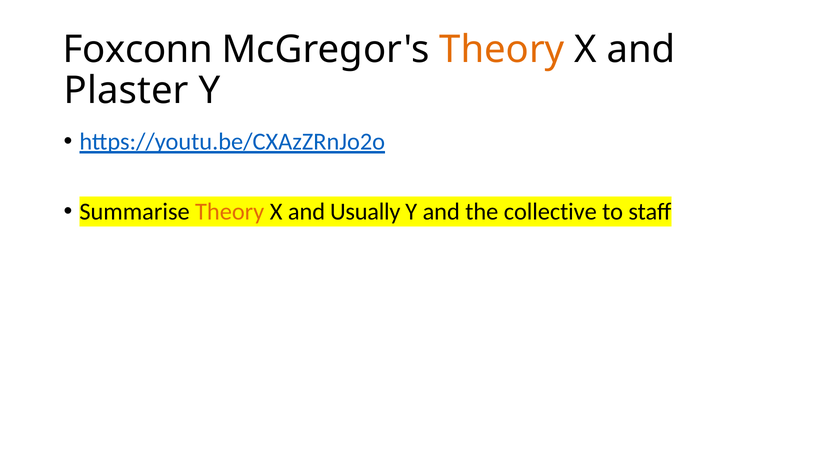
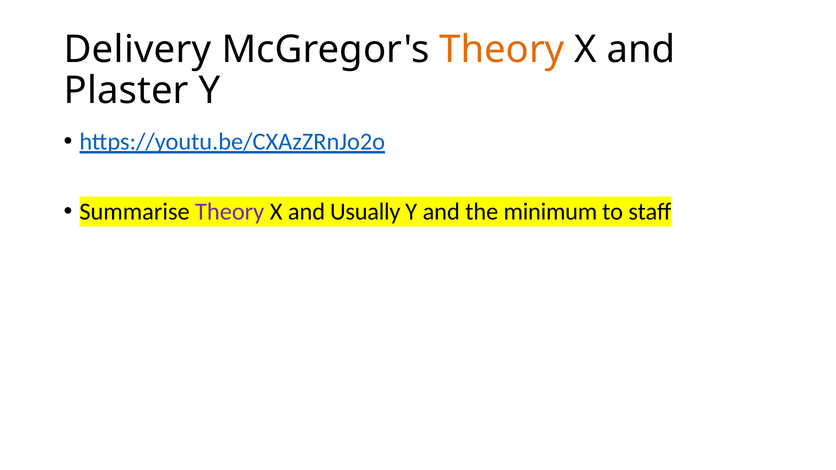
Foxconn: Foxconn -> Delivery (138, 50)
Theory colour: orange -> purple (230, 212)
collective: collective -> minimum (550, 212)
